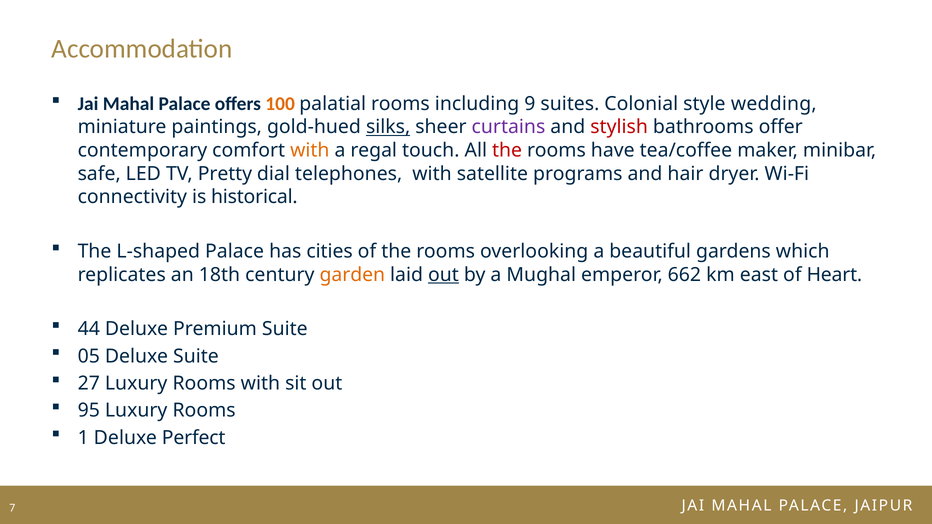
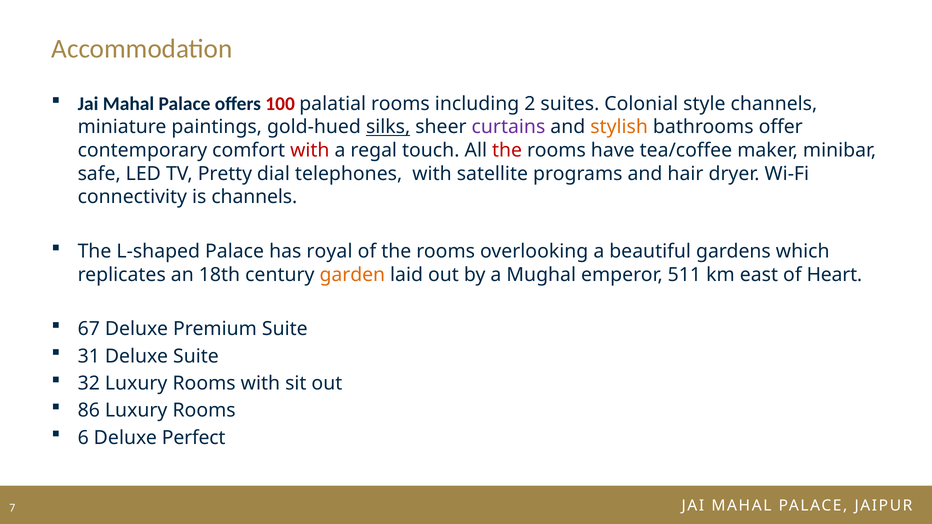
100 colour: orange -> red (280, 104)
9: 9 -> 2 (530, 104)
style wedding: wedding -> channels (774, 104)
stylish colour: red -> orange (619, 127)
with colour: orange -> red (310, 150)
is historical: historical -> channels (254, 197)
cities: cities -> royal (329, 251)
out underline: present -> none (443, 275)
662: 662 -> 511 (684, 275)
44: 44 -> 67 (89, 329)
05: 05 -> 31 (89, 356)
27: 27 -> 32 (89, 384)
95: 95 -> 86 (89, 411)
1: 1 -> 6 (83, 438)
